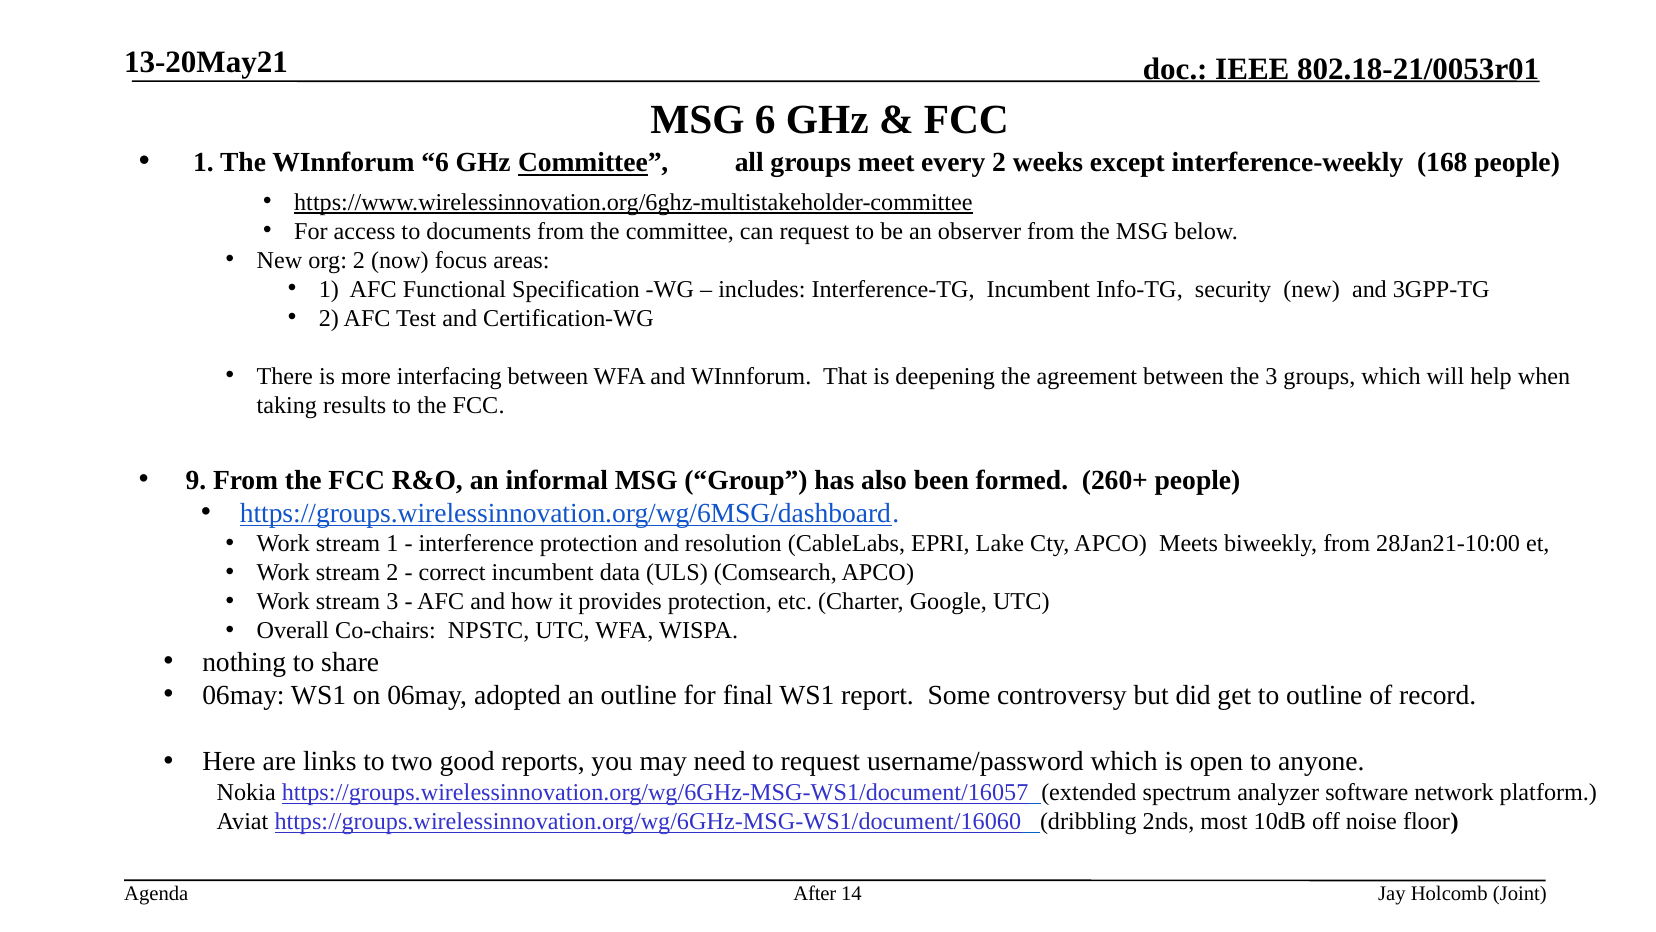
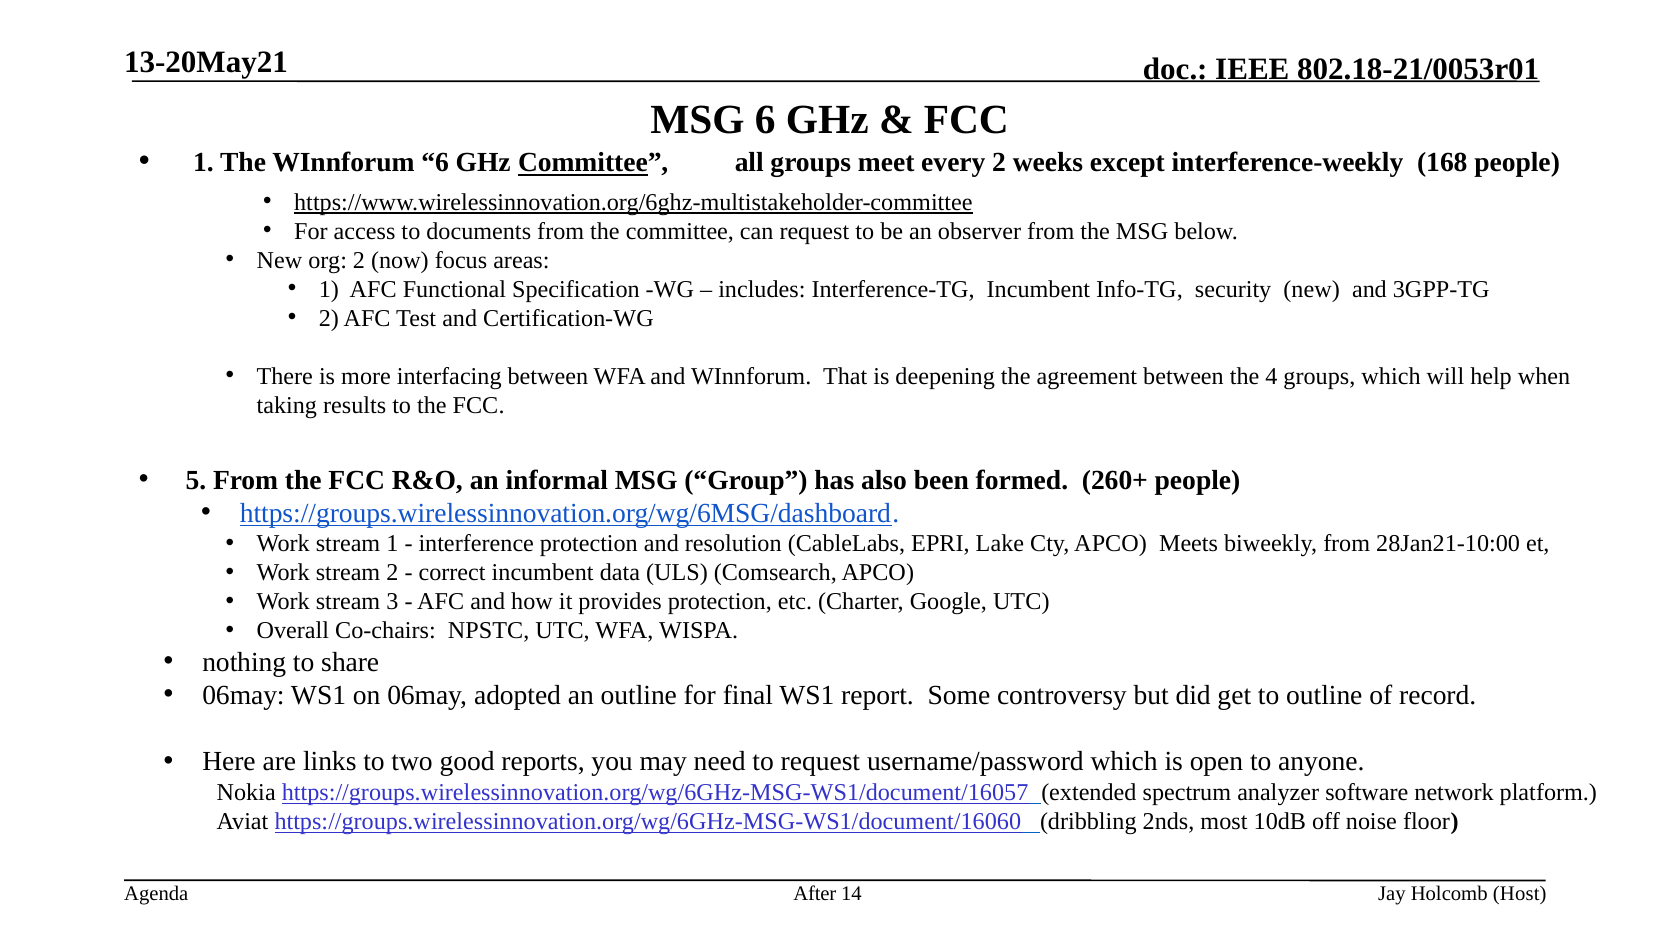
the 3: 3 -> 4 (1271, 376)
9: 9 -> 5 (196, 480)
Joint: Joint -> Host (1520, 893)
